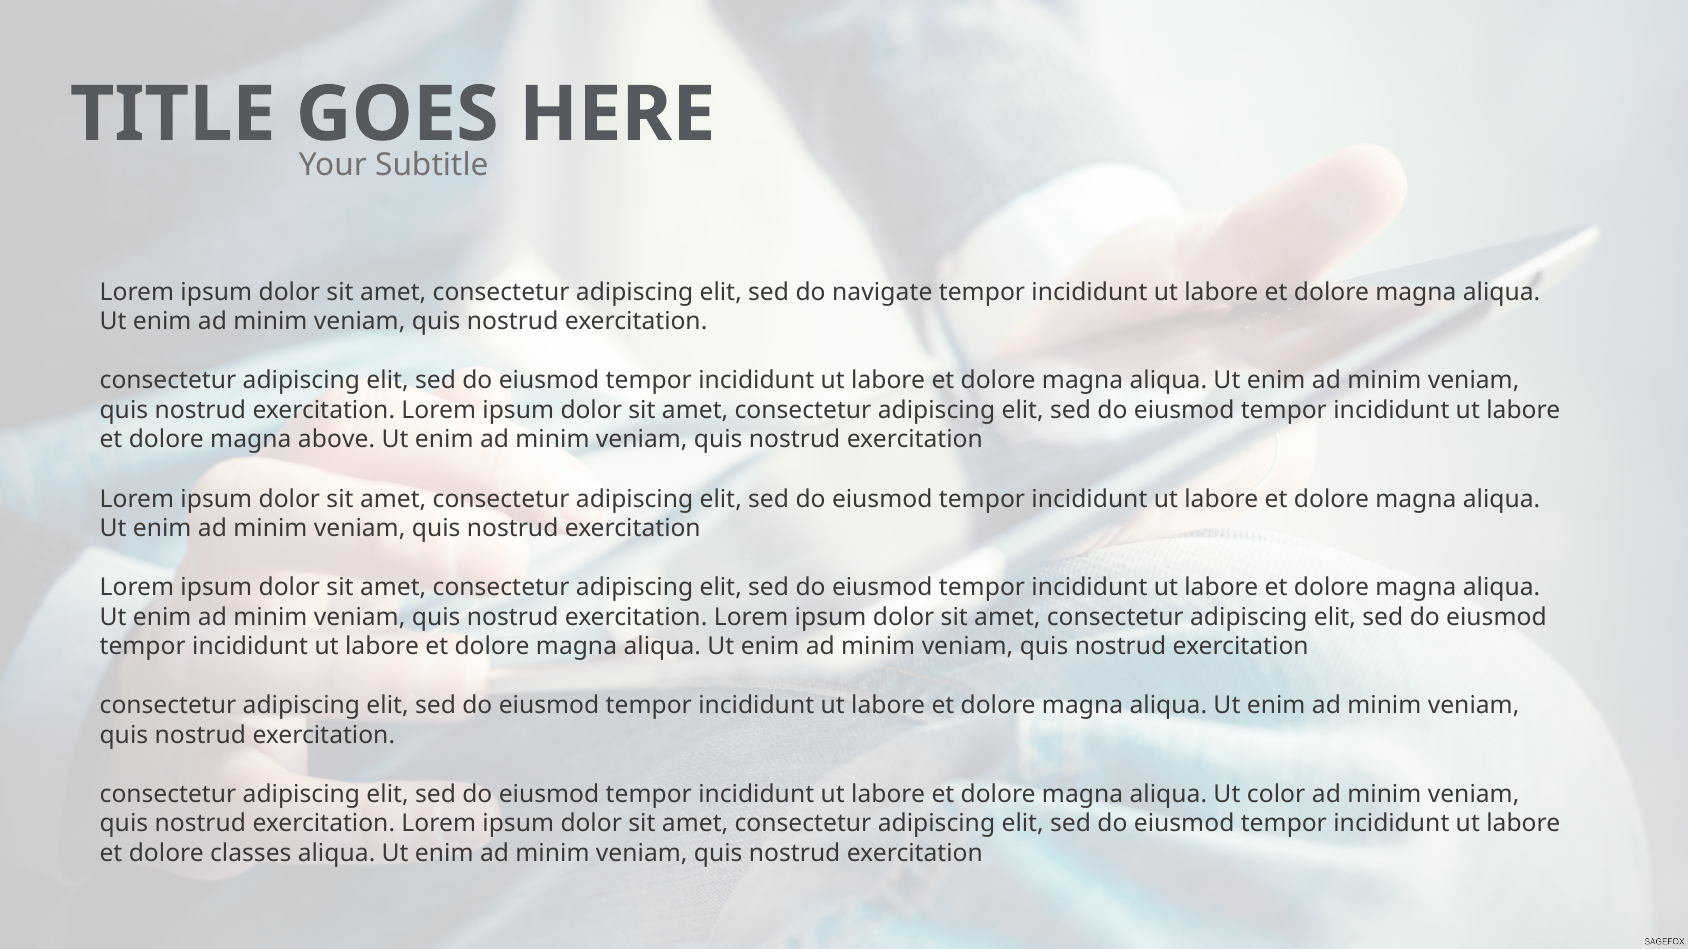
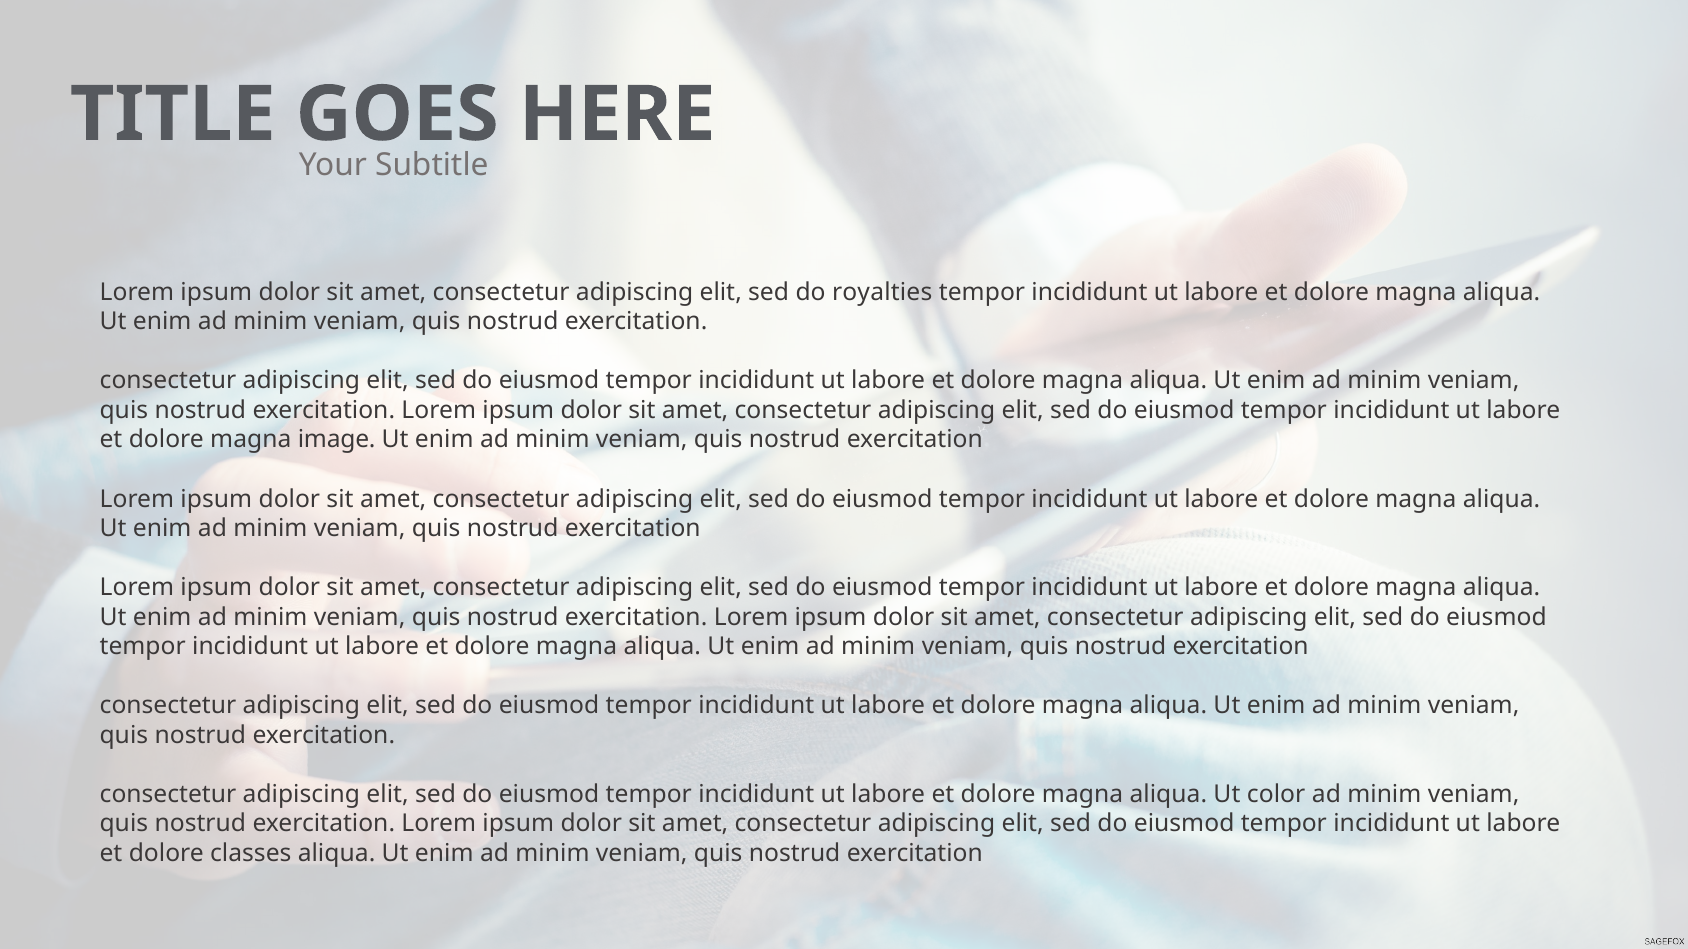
navigate: navigate -> royalties (882, 292)
above: above -> image (337, 440)
